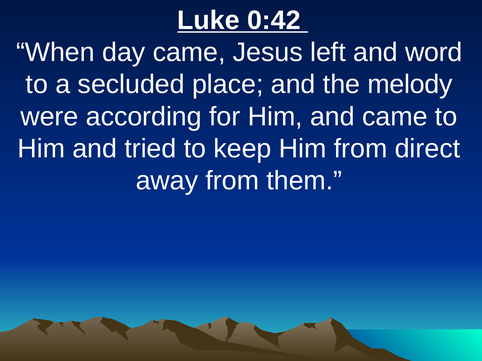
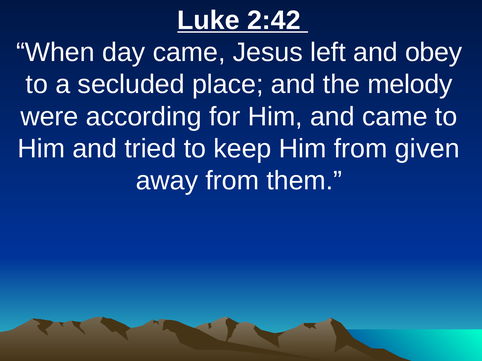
0:42: 0:42 -> 2:42 (274, 20)
word: word -> obey (434, 52)
direct: direct -> given (427, 149)
